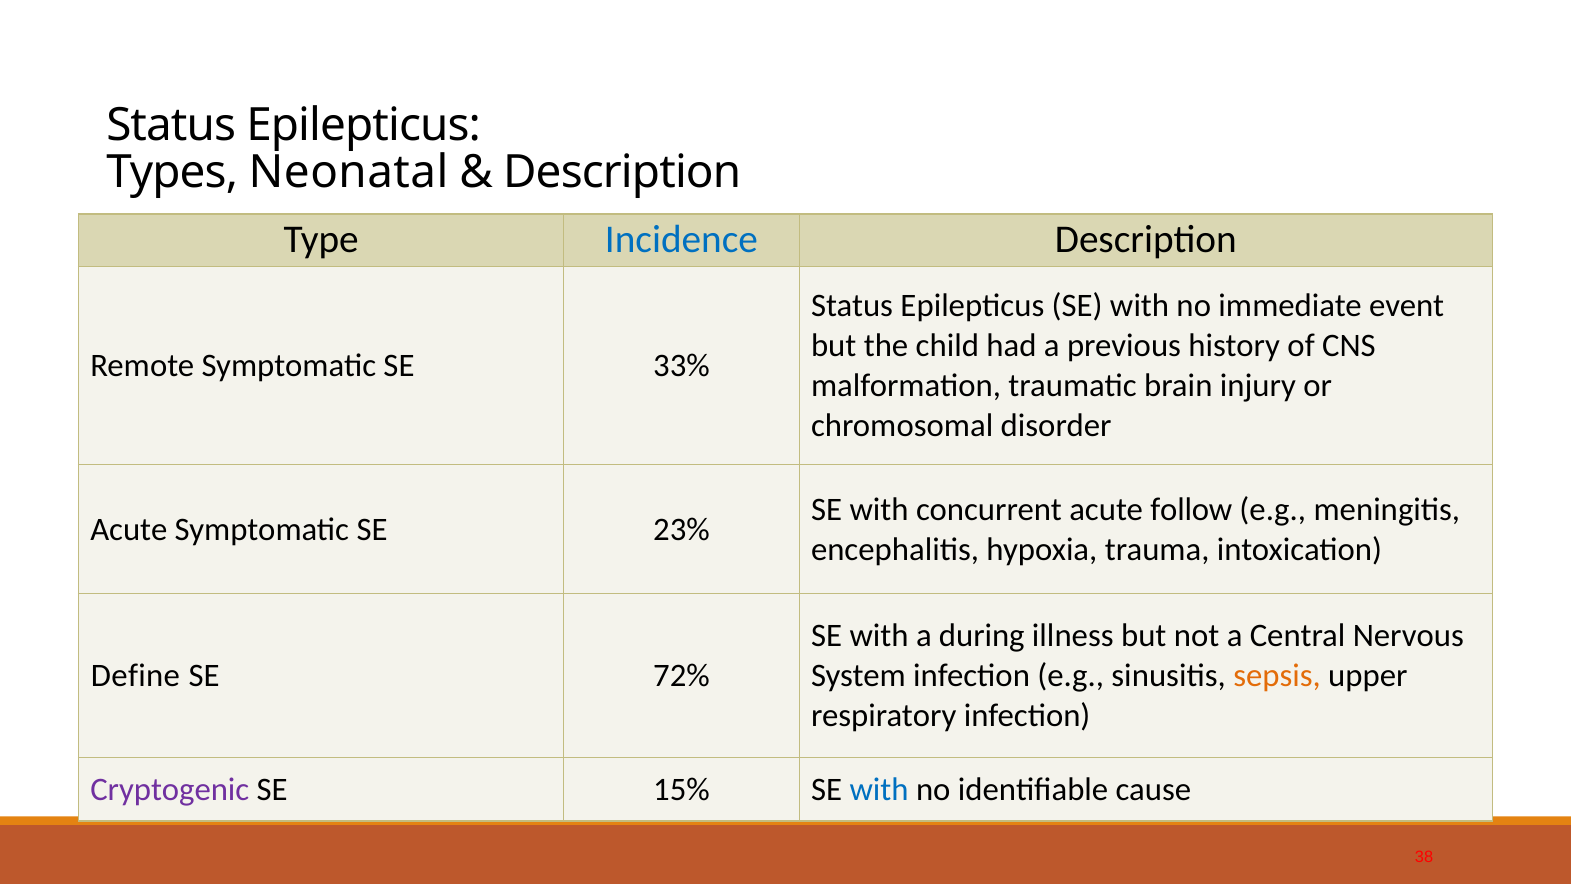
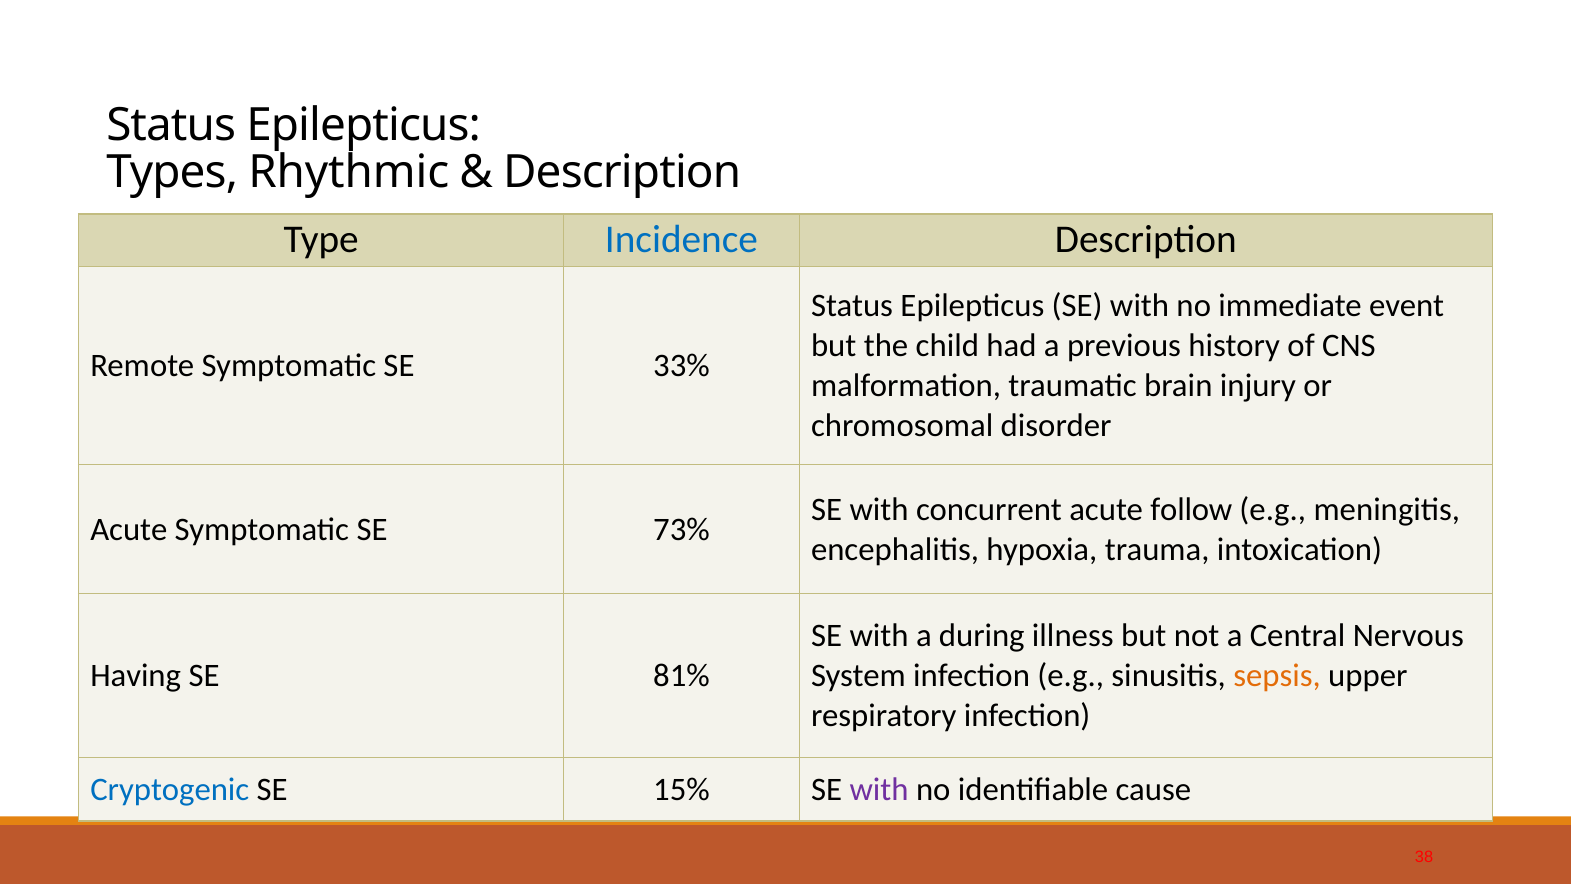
Neonatal: Neonatal -> Rhythmic (349, 172)
23%: 23% -> 73% (682, 529)
Define: Define -> Having (136, 676)
72%: 72% -> 81% (682, 676)
Cryptogenic colour: purple -> blue (170, 789)
with colour: blue -> purple (879, 789)
